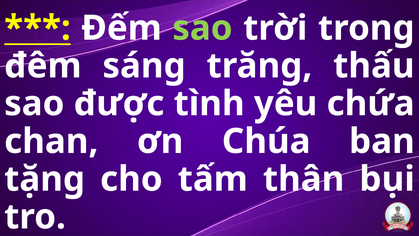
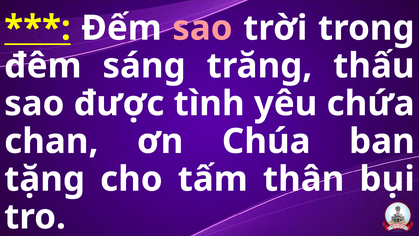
sao colour: light green -> pink (202, 28)
